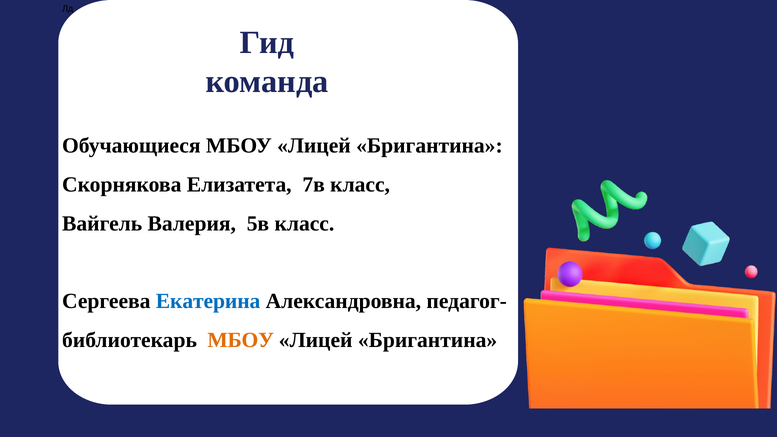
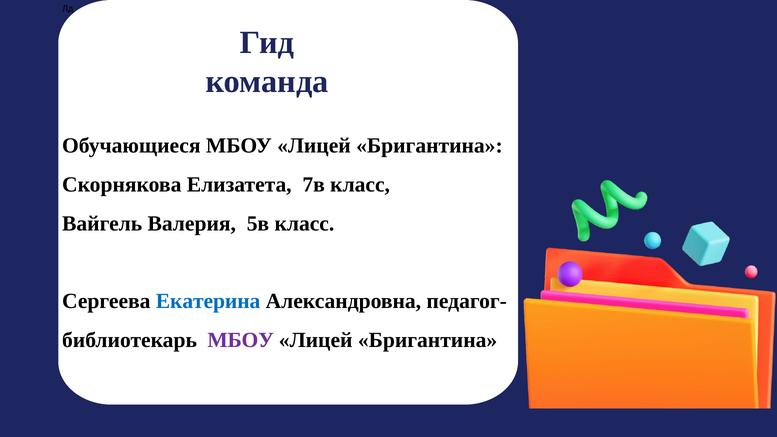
МБОУ colour: orange -> purple (241, 340)
